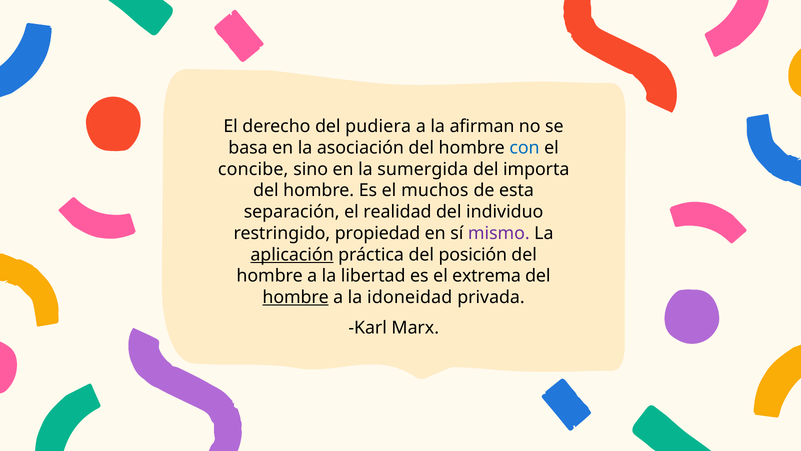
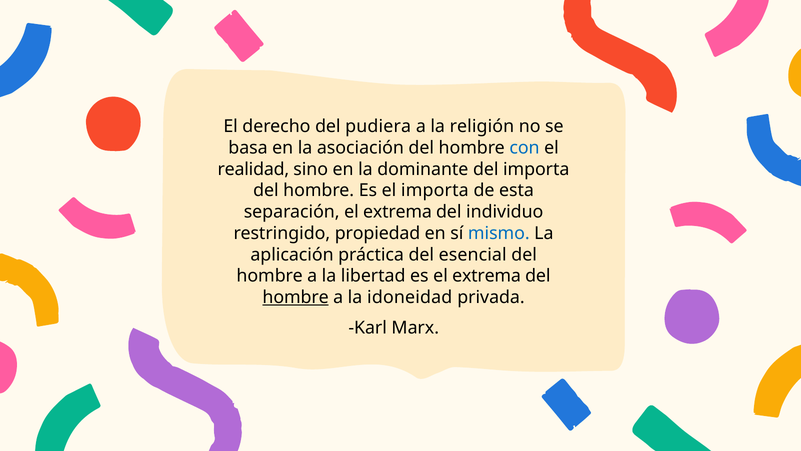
afirman: afirman -> religión (482, 126)
concibe: concibe -> realidad (253, 169)
sumergida: sumergida -> dominante (423, 169)
el muchos: muchos -> importa (435, 190)
separación el realidad: realidad -> extrema (397, 212)
mismo colour: purple -> blue (499, 233)
aplicación underline: present -> none (292, 254)
posición: posición -> esencial (473, 254)
